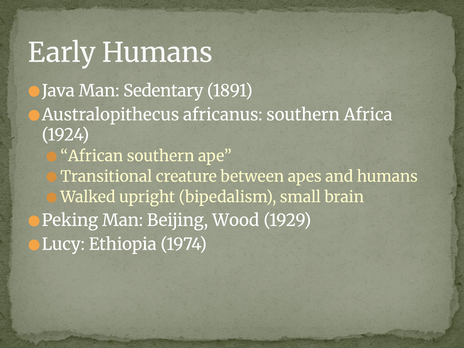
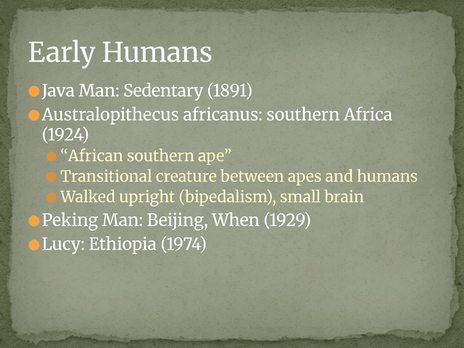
Wood: Wood -> When (236, 220)
